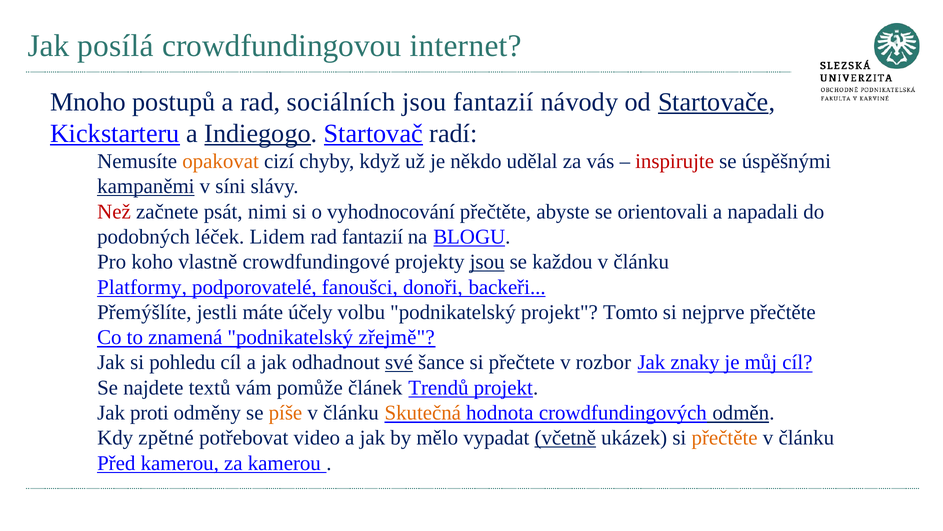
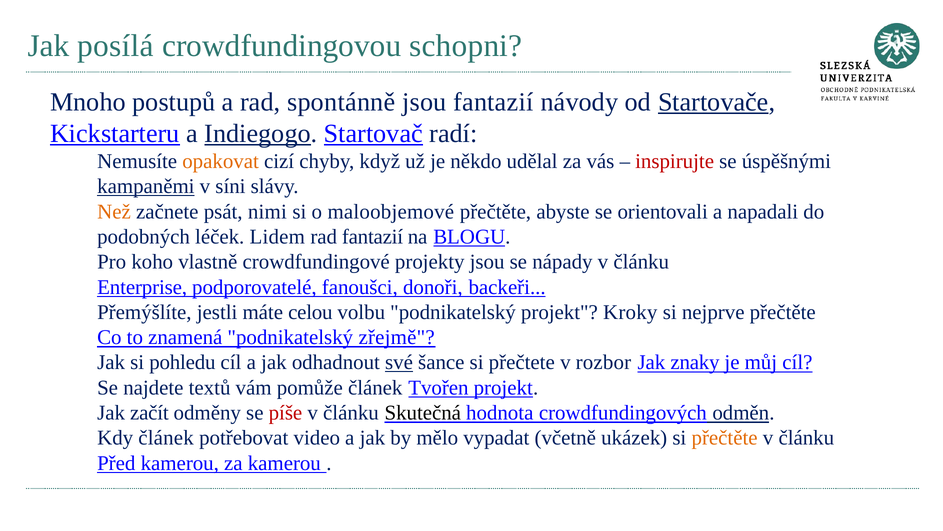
internet: internet -> schopni (466, 46)
sociálních: sociálních -> spontánně (341, 102)
Než colour: red -> orange (114, 211)
vyhodnocování: vyhodnocování -> maloobjemové (391, 211)
jsou underline: present -> none (487, 262)
každou: každou -> nápady (562, 262)
Platformy: Platformy -> Enterprise (142, 287)
účely: účely -> celou (310, 312)
Tomto: Tomto -> Kroky (630, 312)
Trendů: Trendů -> Tvořen (438, 387)
proti: proti -> začít (149, 412)
píše colour: orange -> red (285, 412)
Skutečná colour: orange -> black (423, 412)
Kdy zpětné: zpětné -> článek (166, 438)
včetně underline: present -> none (565, 438)
